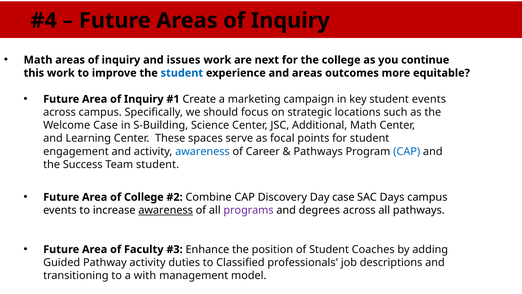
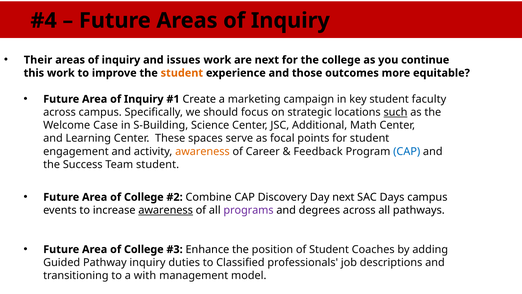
Math: Math -> Their (38, 60)
student colour: blue -> orange (182, 73)
and areas: areas -> those (307, 73)
student events: events -> faculty (429, 99)
such underline: none -> present (395, 112)
awareness colour: blue -> orange (202, 151)
Pathways: Pathways -> Feedback (318, 151)
Day case: case -> next (343, 197)
Faculty: Faculty -> College (144, 249)
Pathway activity: activity -> inquiry (147, 262)
